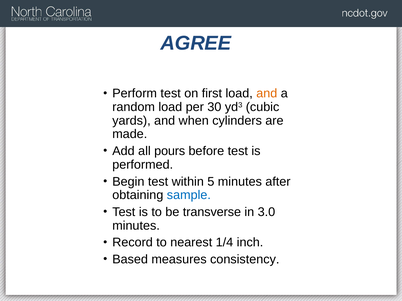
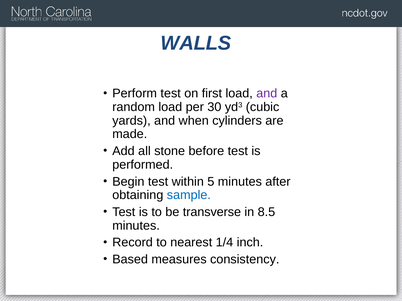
AGREE: AGREE -> WALLS (196, 43)
and colour: orange -> purple (267, 94)
pours: pours -> stone (170, 151)
3.0: 3.0 -> 8.5 (266, 212)
